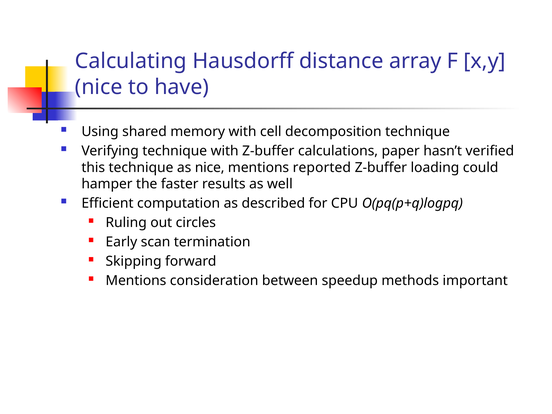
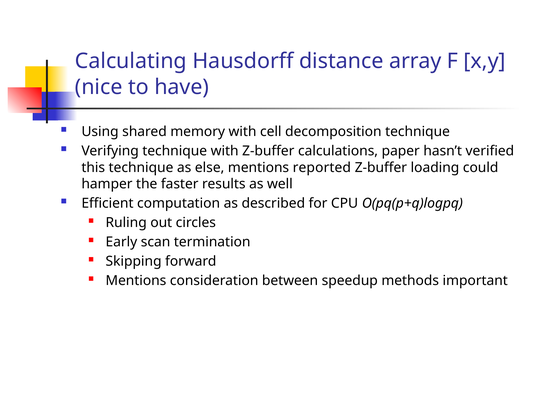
as nice: nice -> else (210, 167)
